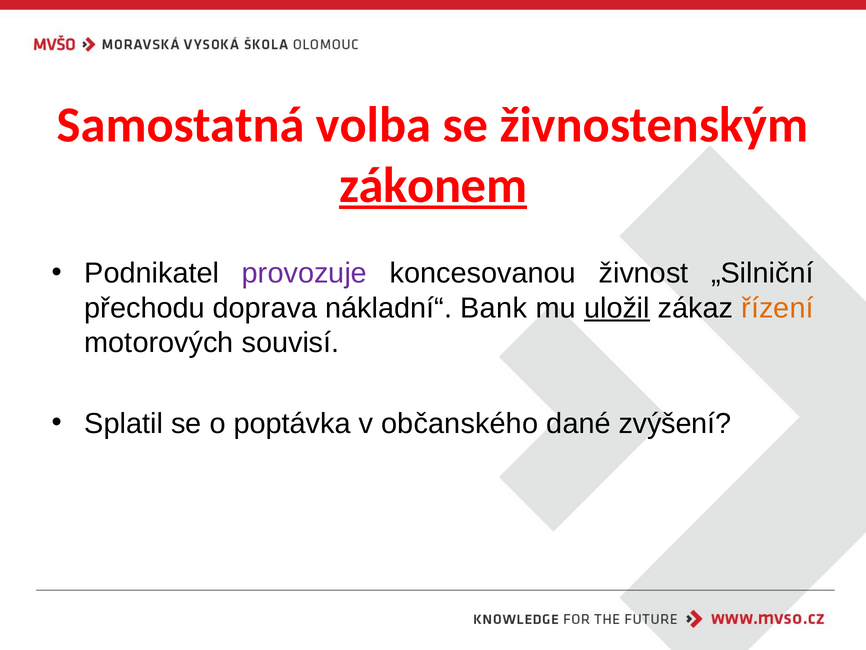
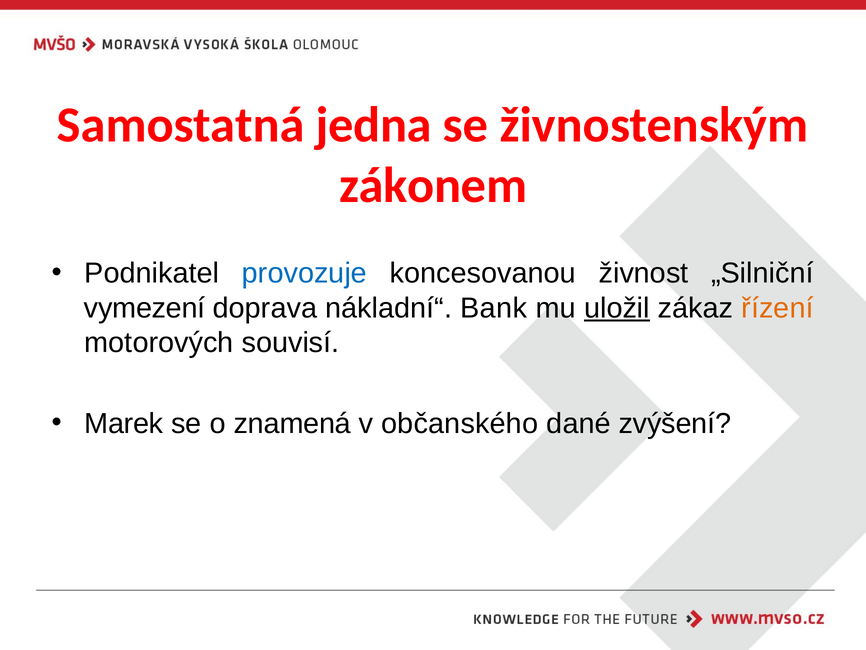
volba: volba -> jedna (374, 125)
zákonem underline: present -> none (433, 185)
provozuje colour: purple -> blue (304, 273)
přechodu: přechodu -> vymezení (145, 308)
Splatil: Splatil -> Marek (124, 423)
poptávka: poptávka -> znamená (292, 423)
